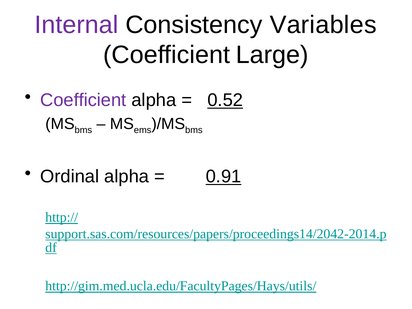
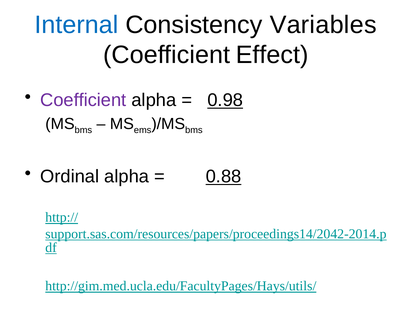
Internal colour: purple -> blue (76, 25)
Large: Large -> Effect (272, 55)
0.52: 0.52 -> 0.98 (225, 100)
0.91: 0.91 -> 0.88 (224, 177)
